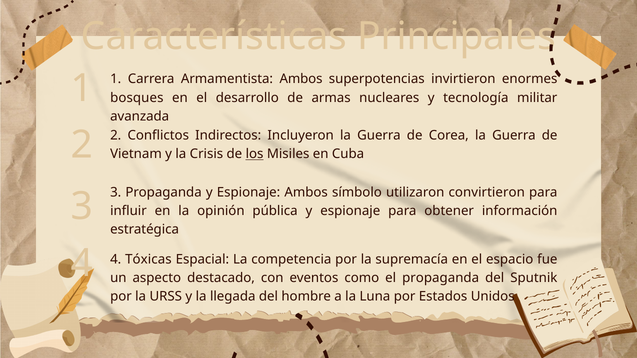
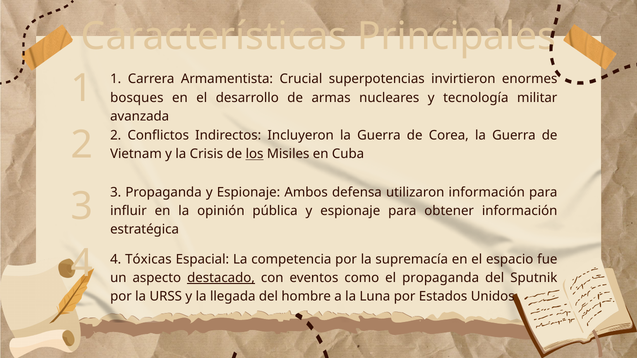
Armamentista Ambos: Ambos -> Crucial (301, 79)
símbolo: símbolo -> defensa (357, 192)
utilizaron convirtieron: convirtieron -> información (487, 192)
destacado underline: none -> present (221, 278)
